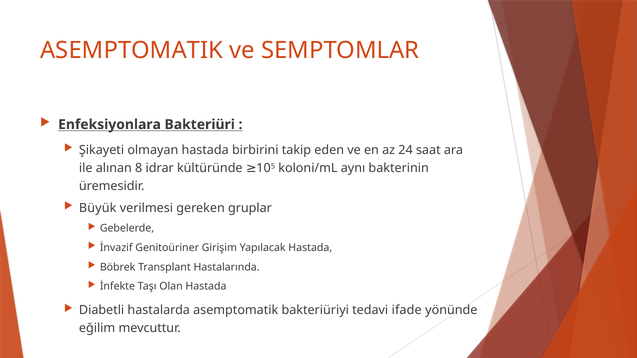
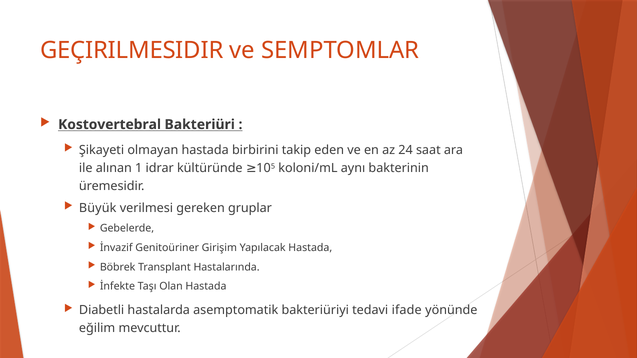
ASEMPTOMATIK: ASEMPTOMATIK -> GEÇIRILMESIDIR (132, 50)
Enfeksiyonlara: Enfeksiyonlara -> Kostovertebral (110, 125)
8: 8 -> 1 (139, 168)
